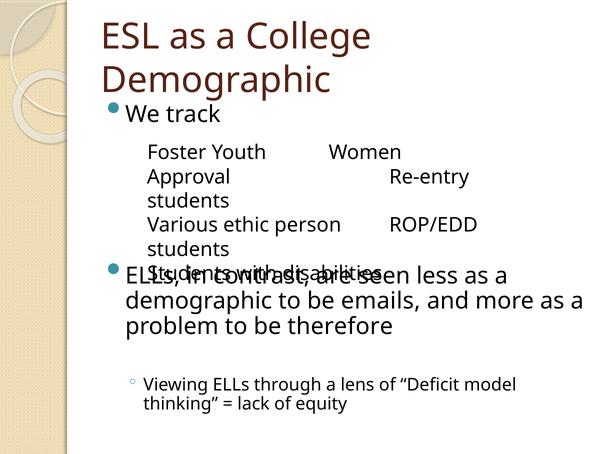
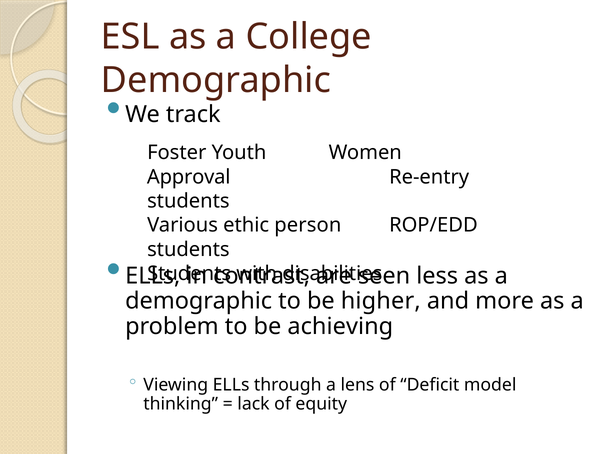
emails: emails -> higher (381, 301)
therefore: therefore -> achieving (340, 326)
